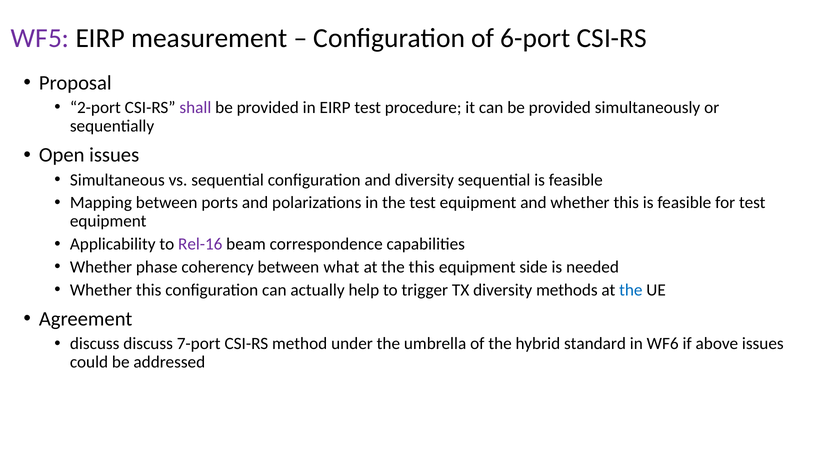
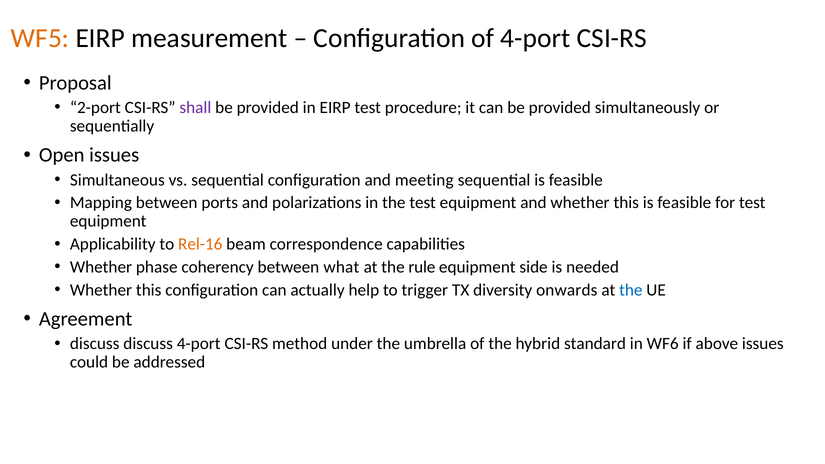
WF5 colour: purple -> orange (40, 38)
of 6-port: 6-port -> 4-port (535, 38)
and diversity: diversity -> meeting (424, 180)
Rel-16 colour: purple -> orange (200, 244)
the this: this -> rule (422, 267)
methods: methods -> onwards (567, 290)
discuss 7-port: 7-port -> 4-port (199, 344)
